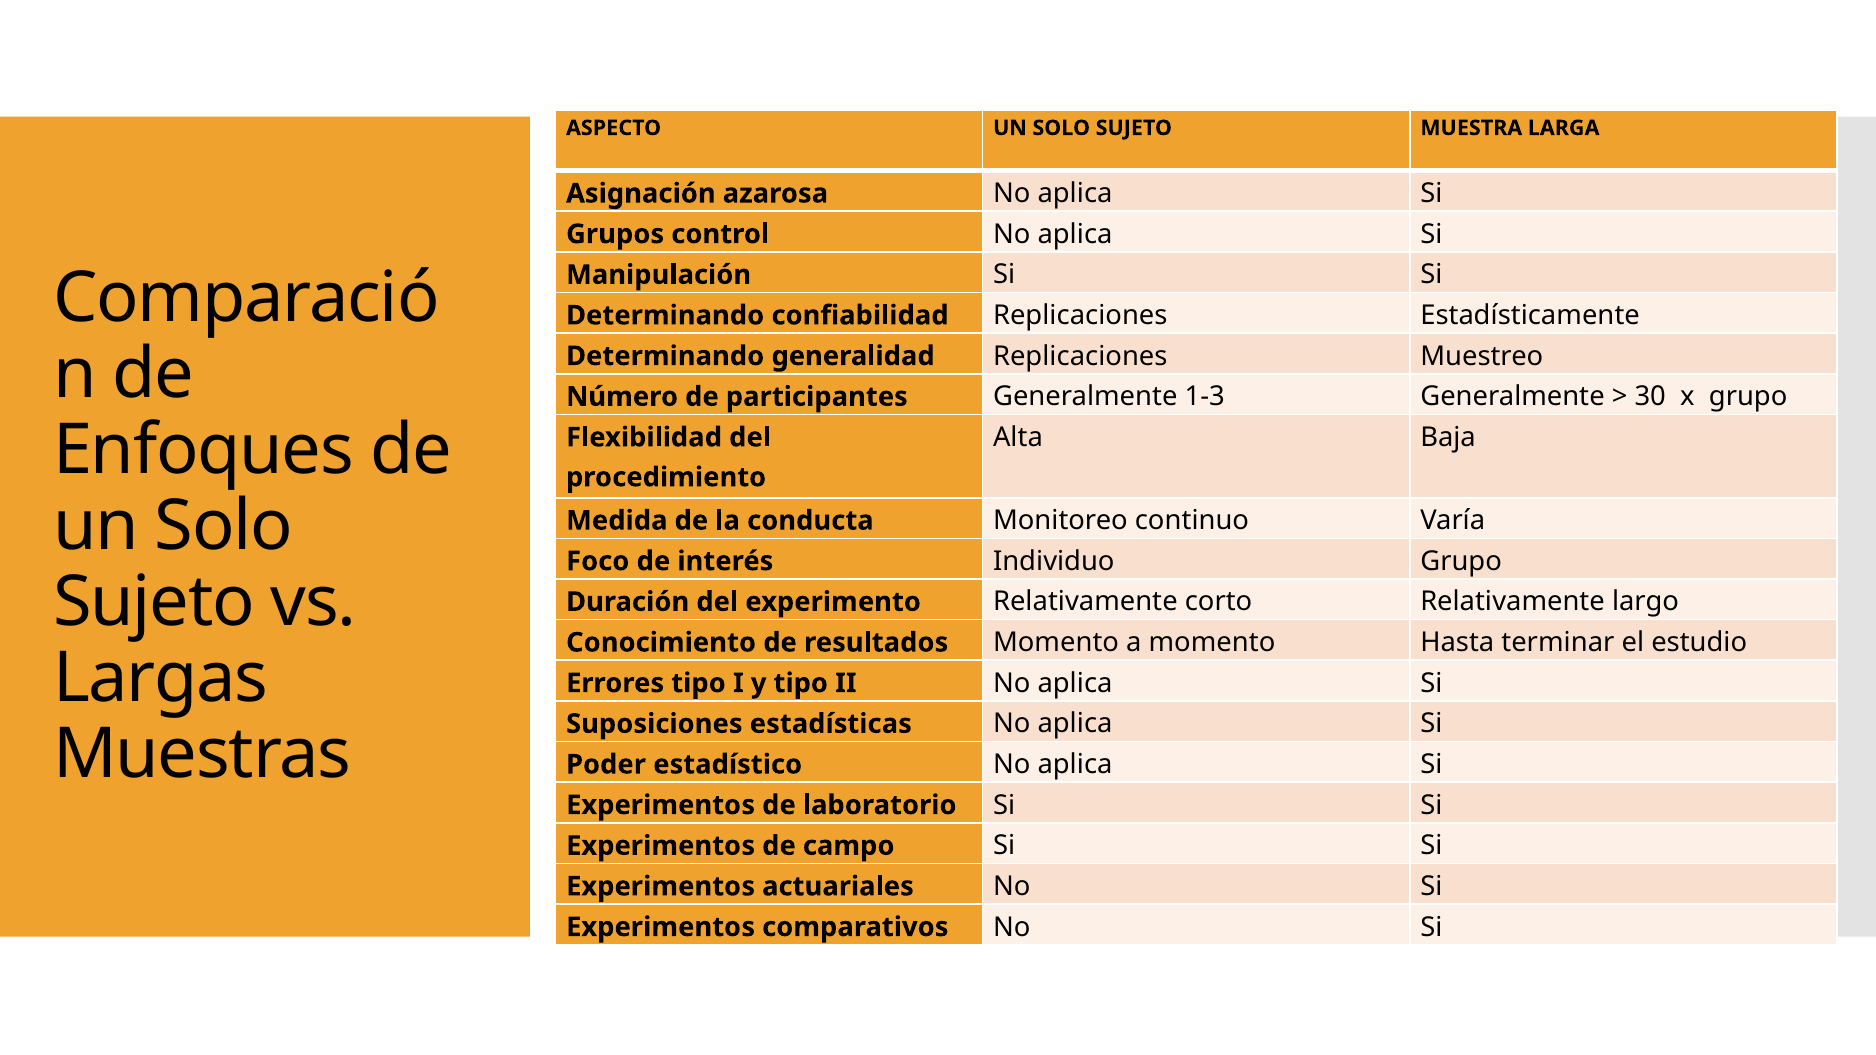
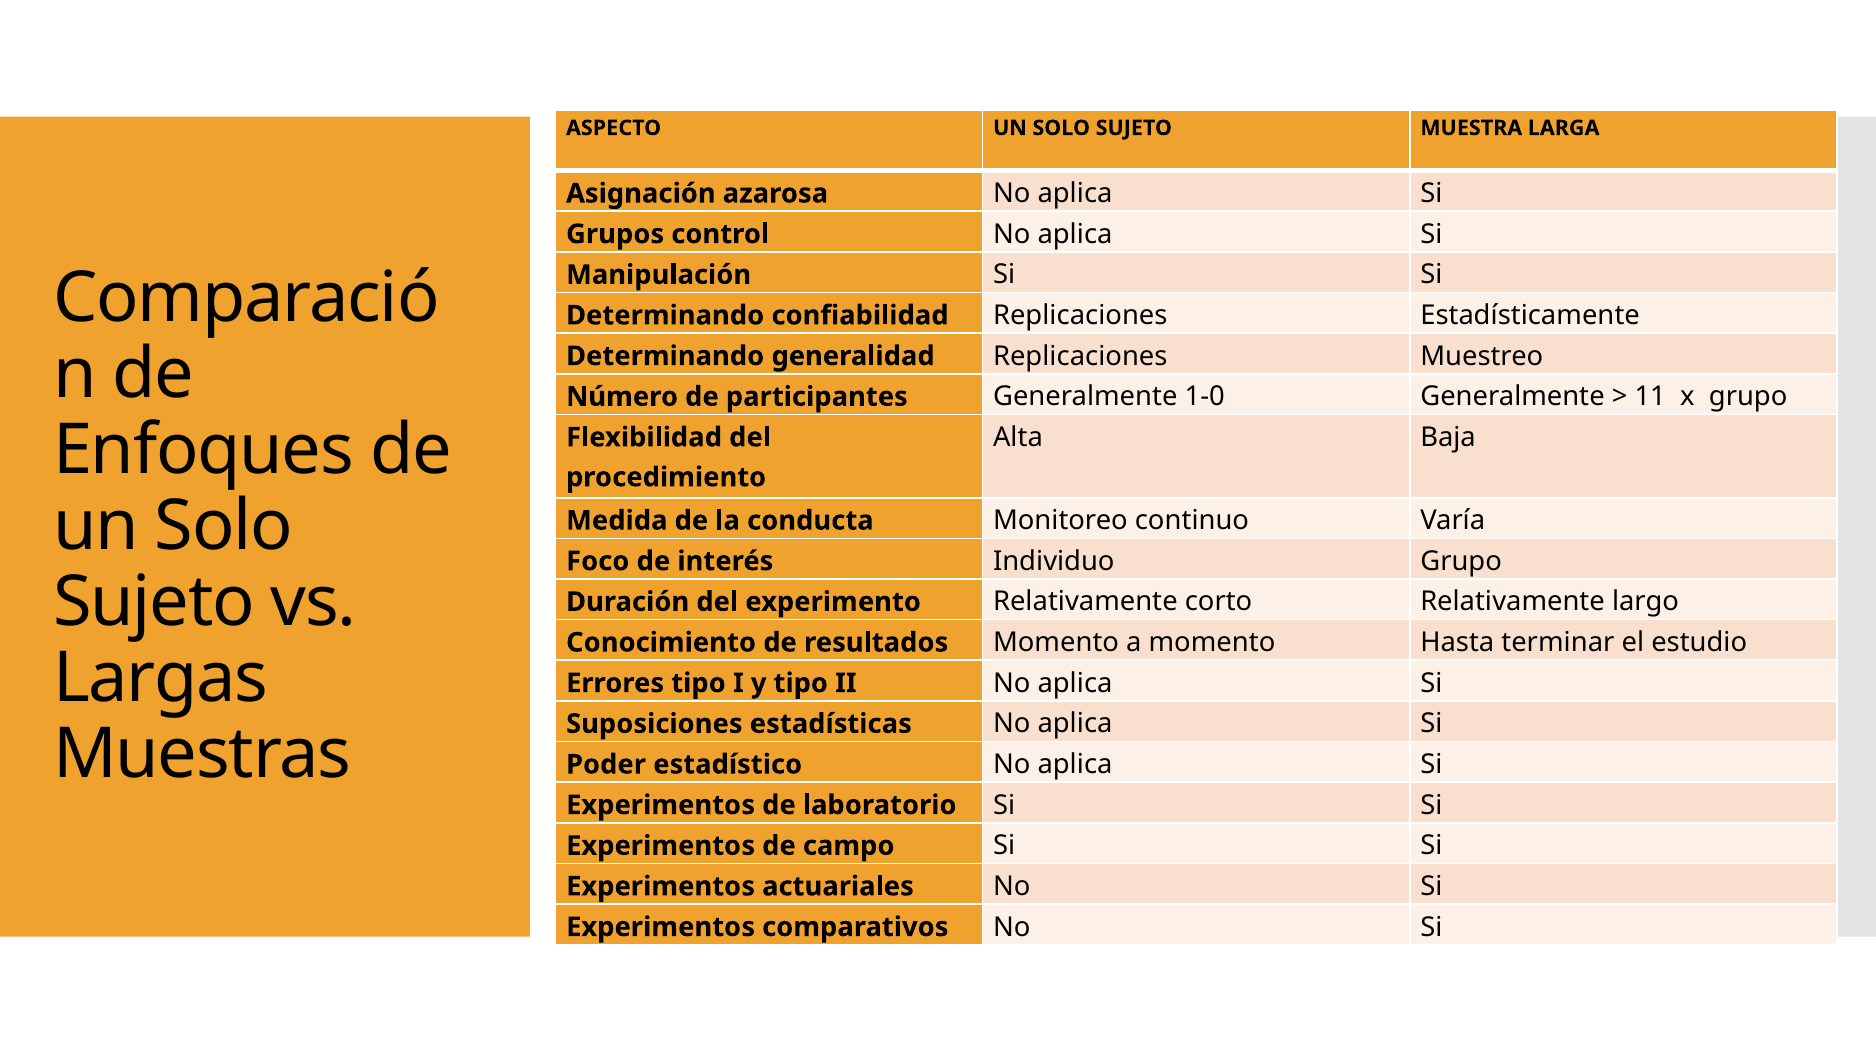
1-3: 1-3 -> 1-0 (1205, 397)
30: 30 -> 11 (1650, 397)
